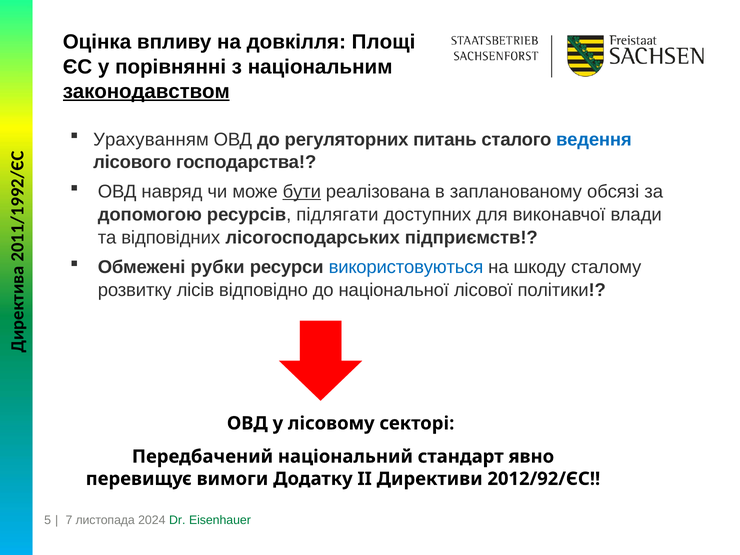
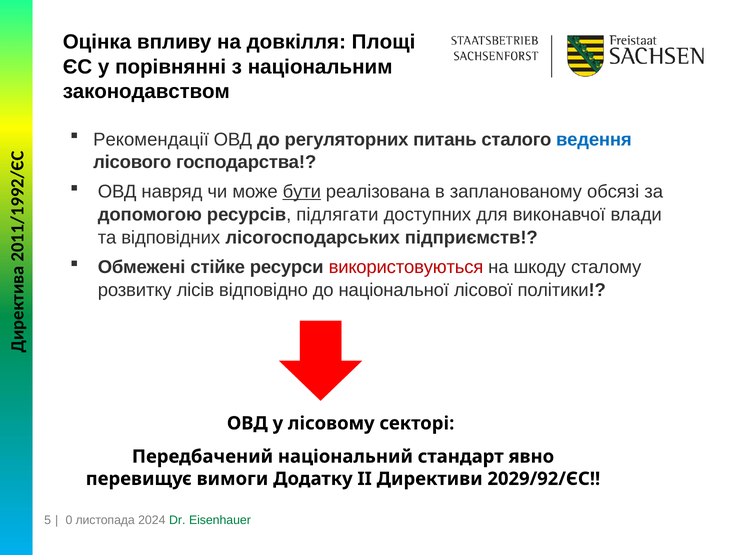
законодавством underline: present -> none (146, 91)
Урахуванням: Урахуванням -> Рекомендації (151, 139)
рубки: рубки -> стійке (218, 267)
використовуються colour: blue -> red (406, 267)
2012/92/ЄС: 2012/92/ЄС -> 2029/92/ЄС (544, 479)
7: 7 -> 0 (69, 520)
